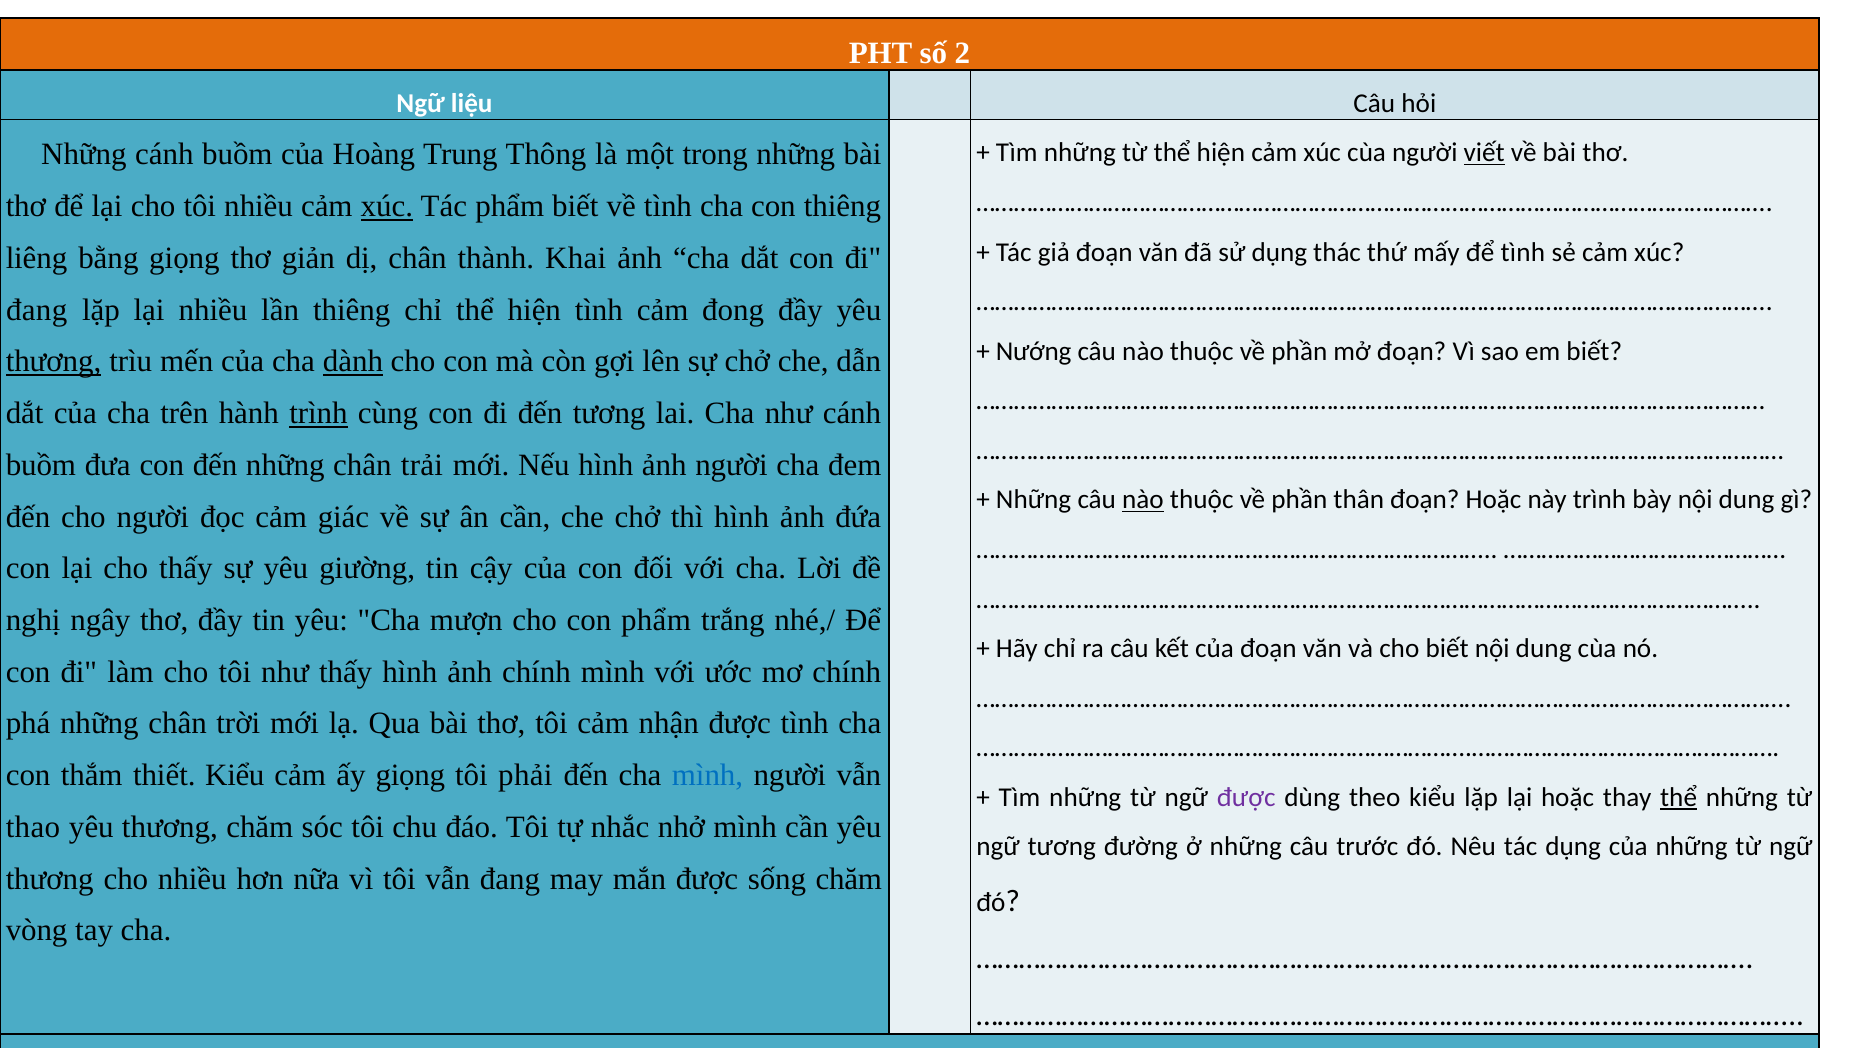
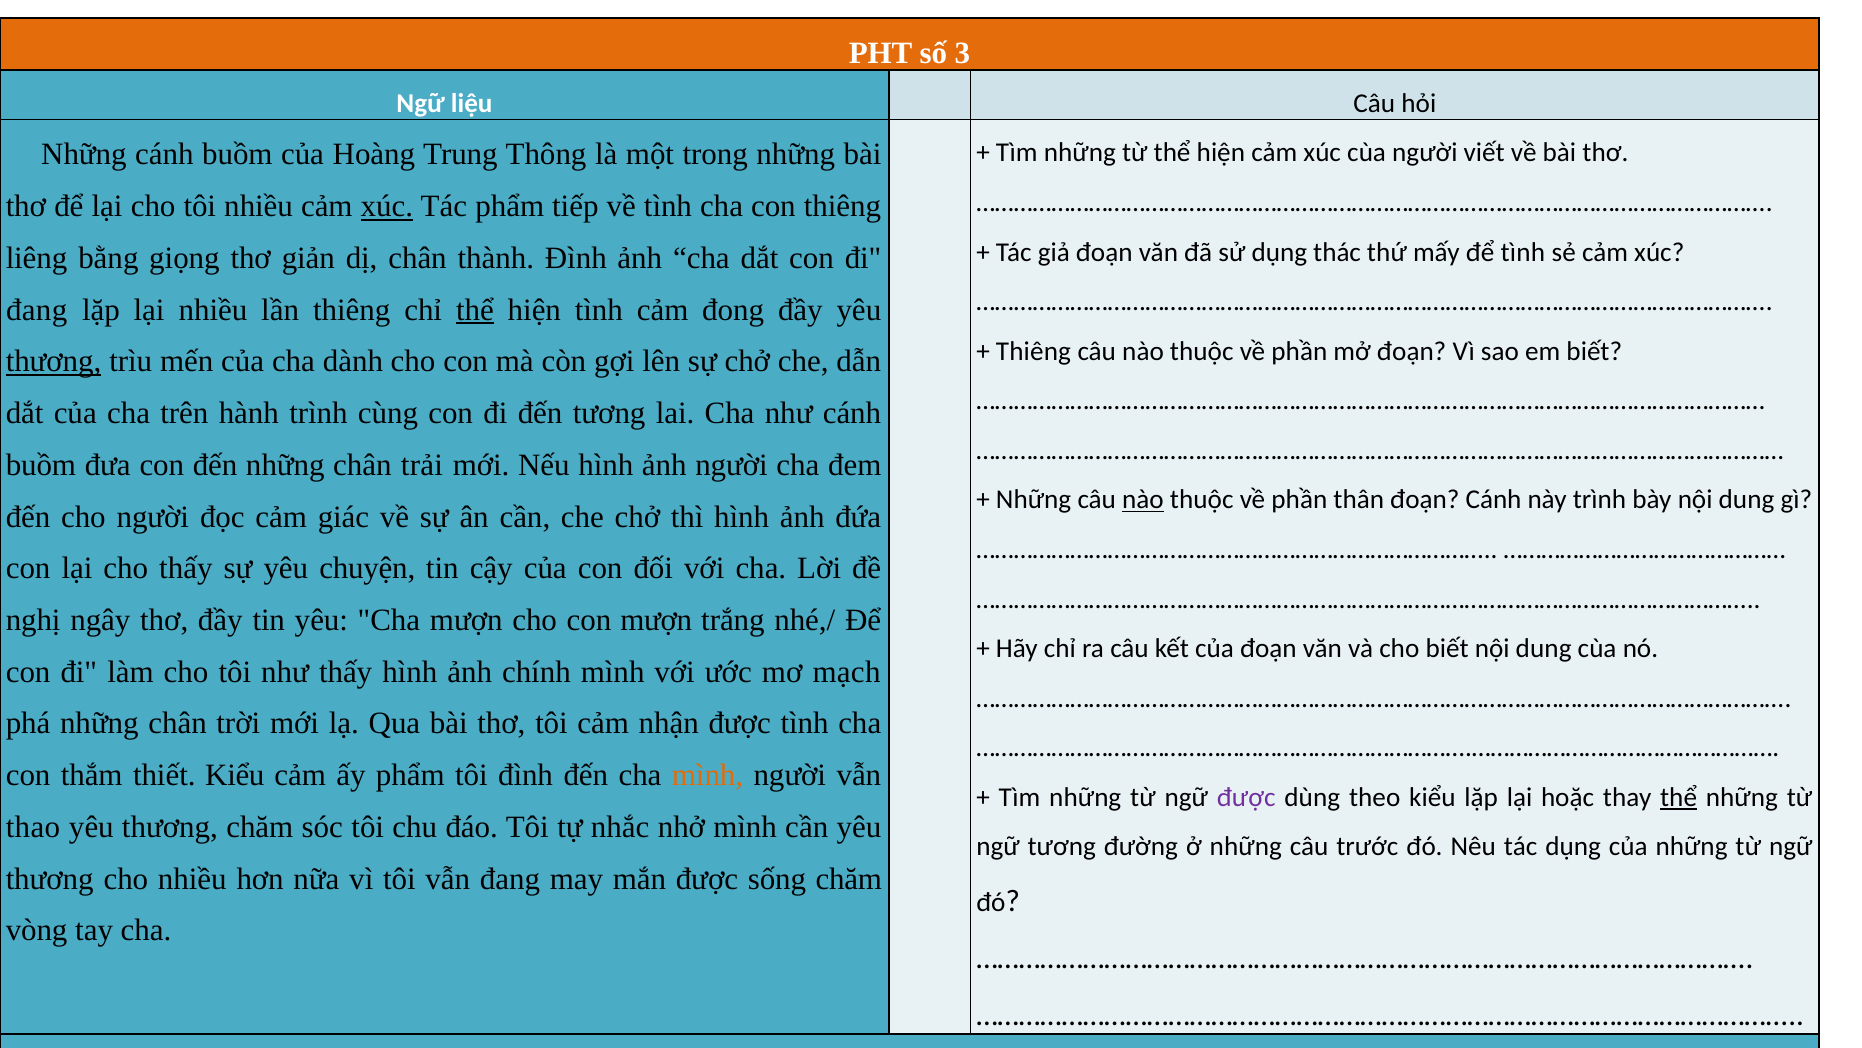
2: 2 -> 3 (962, 53)
viết underline: present -> none (1484, 153)
phẩm biết: biết -> tiếp (575, 206)
thành Khai: Khai -> Đình (576, 258)
thể underline: none -> present (475, 310)
Nướng: Nướng -> Thiêng (1033, 351)
dành underline: present -> none (353, 362)
trình underline: present -> none (318, 413)
đoạn Hoặc: Hoặc -> Cánh (1494, 500)
giường: giường -> chuyện (367, 568)
con phẩm: phẩm -> mượn (656, 620)
mơ chính: chính -> mạch (847, 672)
ấy giọng: giọng -> phẩm (410, 775)
tôi phải: phải -> đình (526, 775)
mình colour: blue -> orange (708, 775)
